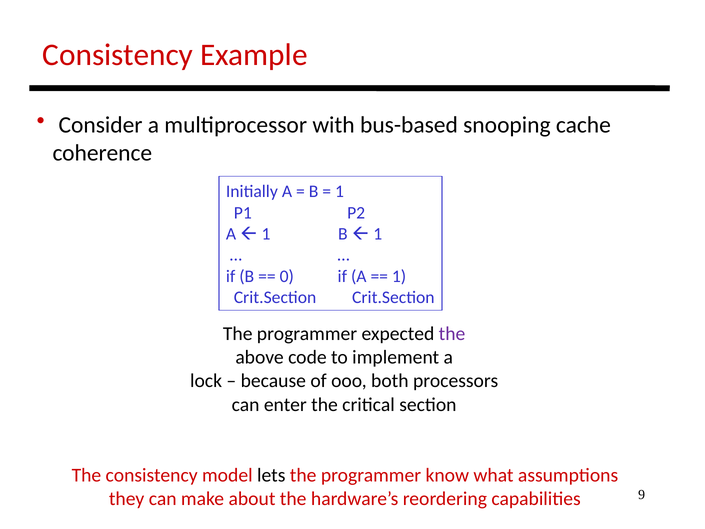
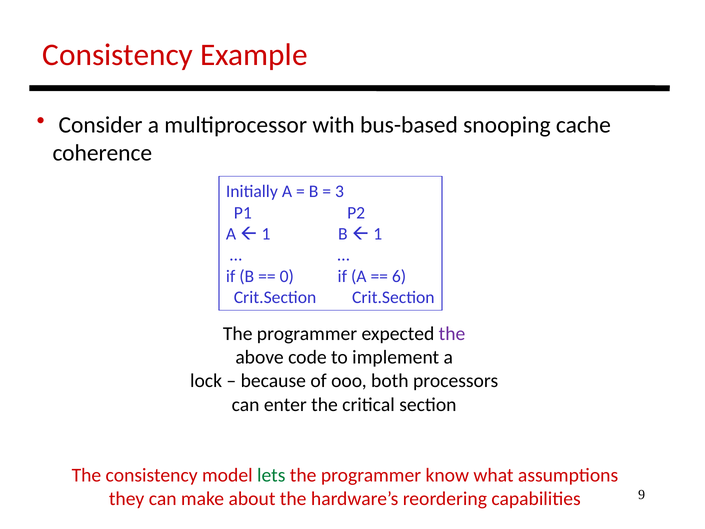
1: 1 -> 3 (340, 192)
1: 1 -> 6 (399, 276)
lets colour: black -> green (271, 475)
